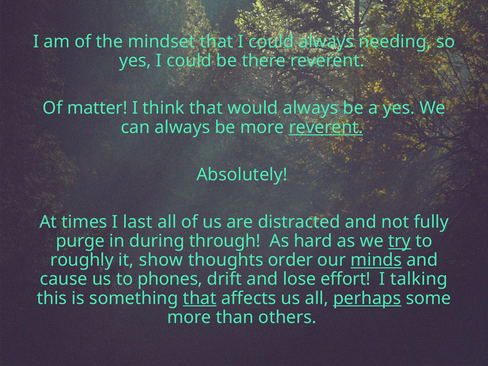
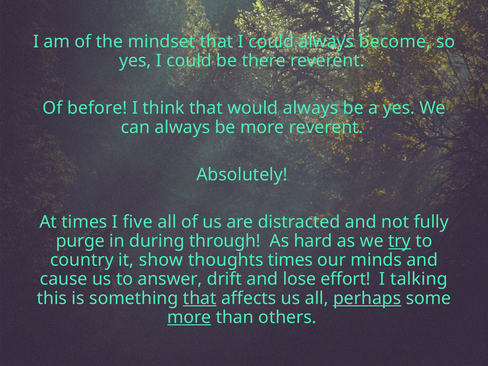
needing: needing -> become (395, 42)
matter: matter -> before (97, 108)
reverent underline: present -> none (326, 127)
last: last -> five (138, 222)
roughly: roughly -> country (82, 260)
thoughts order: order -> times (290, 260)
minds underline: present -> none (376, 260)
phones: phones -> answer (170, 279)
more underline: none -> present (189, 317)
